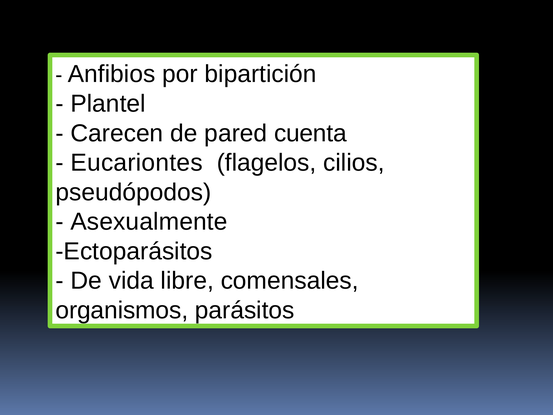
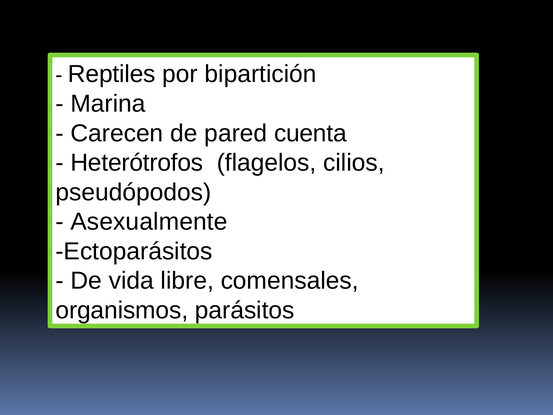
Anfibios: Anfibios -> Reptiles (112, 74)
Plantel: Plantel -> Marina (108, 104)
Eucariontes: Eucariontes -> Heterótrofos (137, 163)
